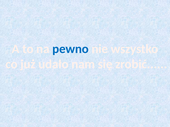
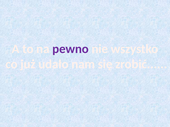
pewno colour: blue -> purple (71, 49)
